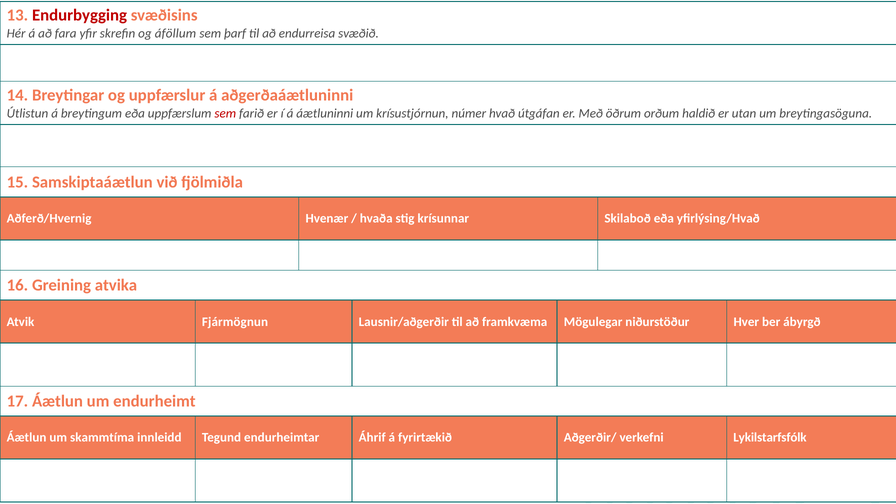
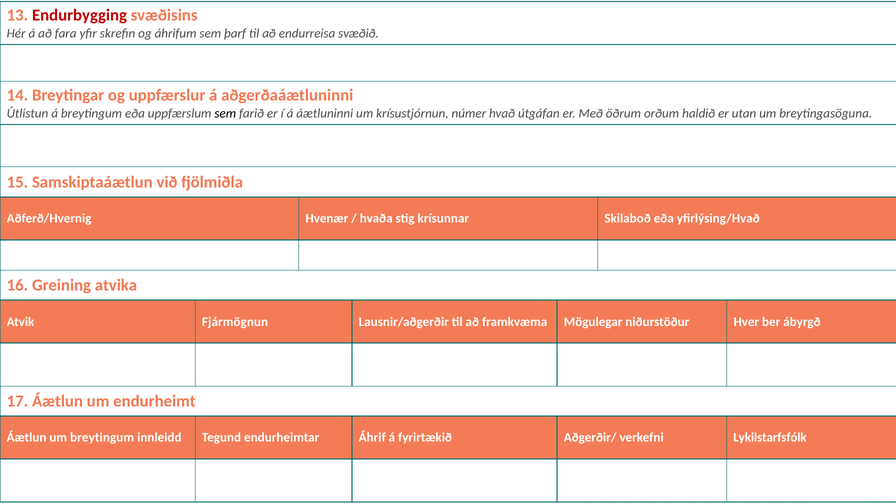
áföllum: áföllum -> áhrifum (176, 33)
sem colour: red -> black (225, 113)
um skammtíma: skammtíma -> breytingum (102, 438)
